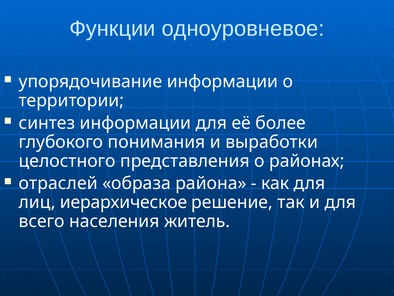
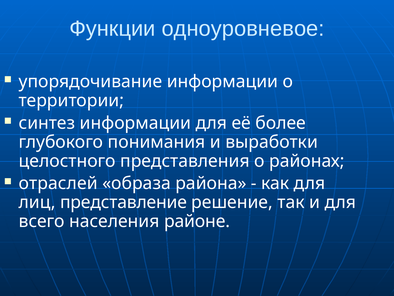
иерархическое: иерархическое -> представление (124, 202)
житель: житель -> районе (197, 221)
